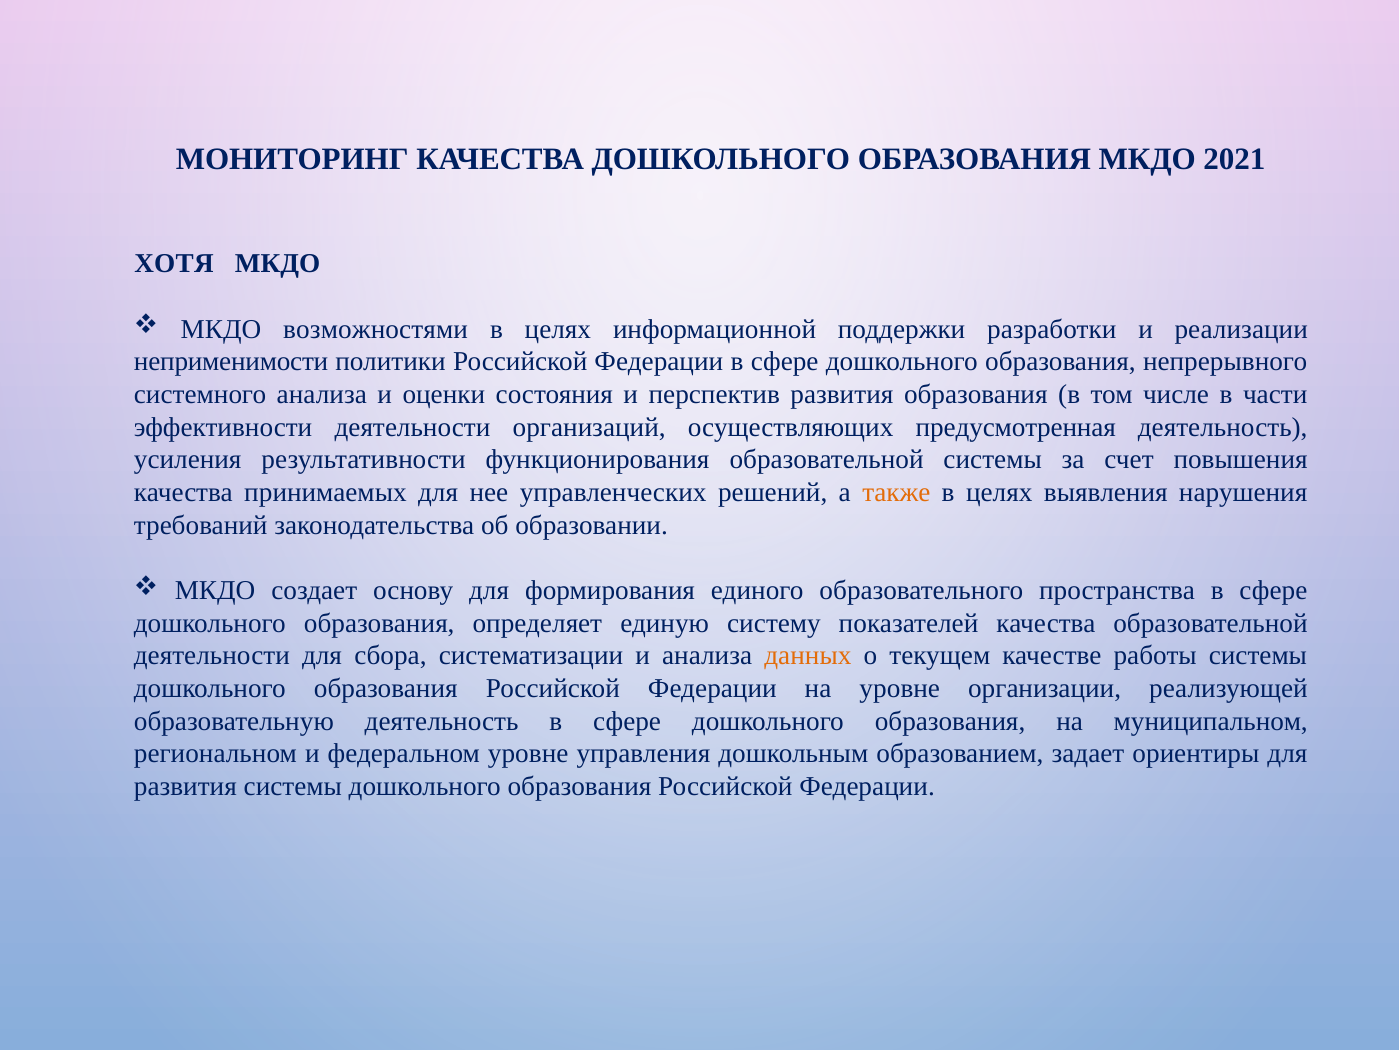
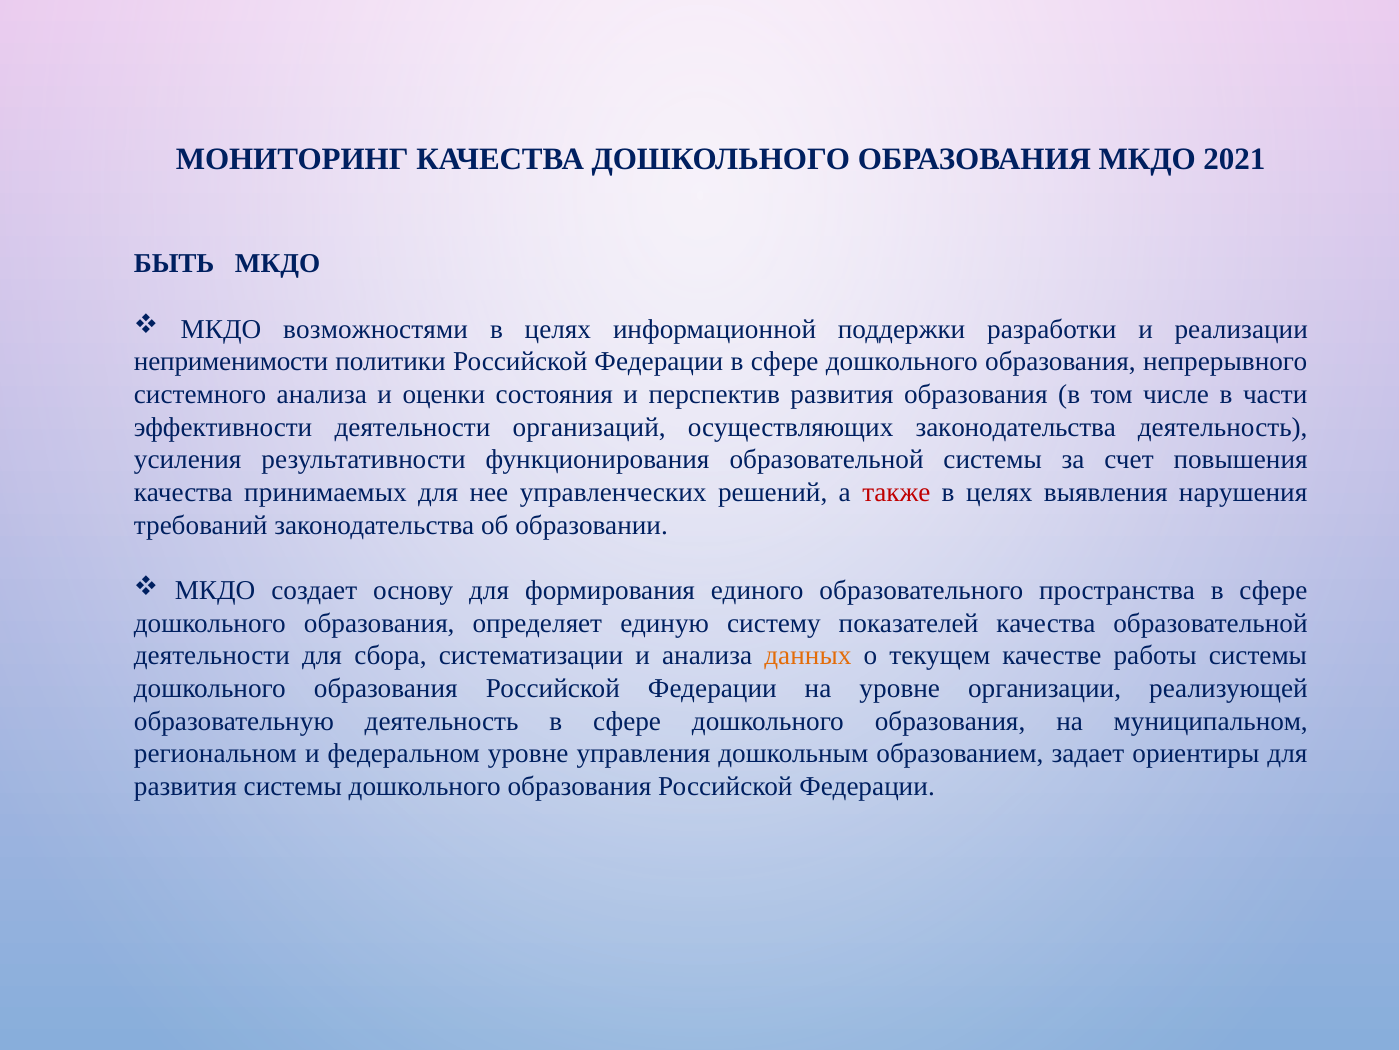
ХОТЯ: ХОТЯ -> БЫТЬ (174, 263)
осуществляющих предусмотренная: предусмотренная -> законодательства (1016, 427)
также colour: orange -> red (896, 492)
